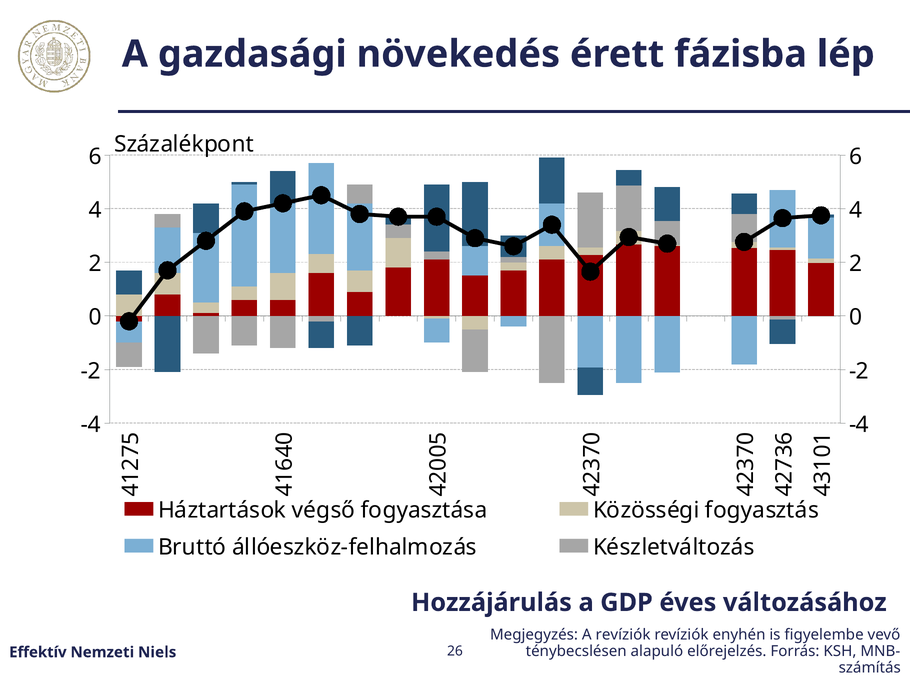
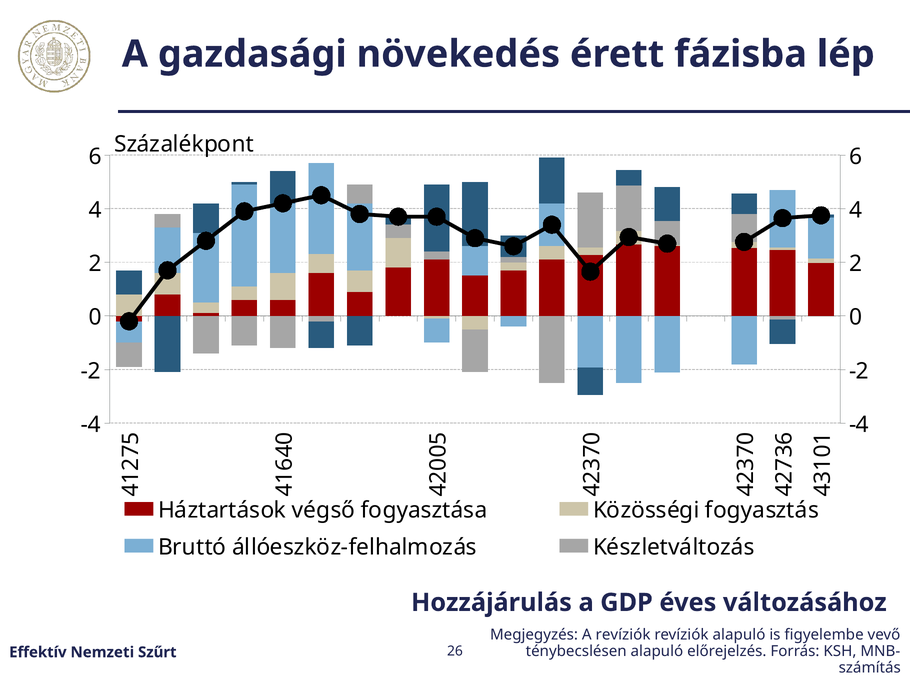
revíziók enyhén: enyhén -> alapuló (739, 634)
Niels: Niels -> Szűrt (157, 652)
